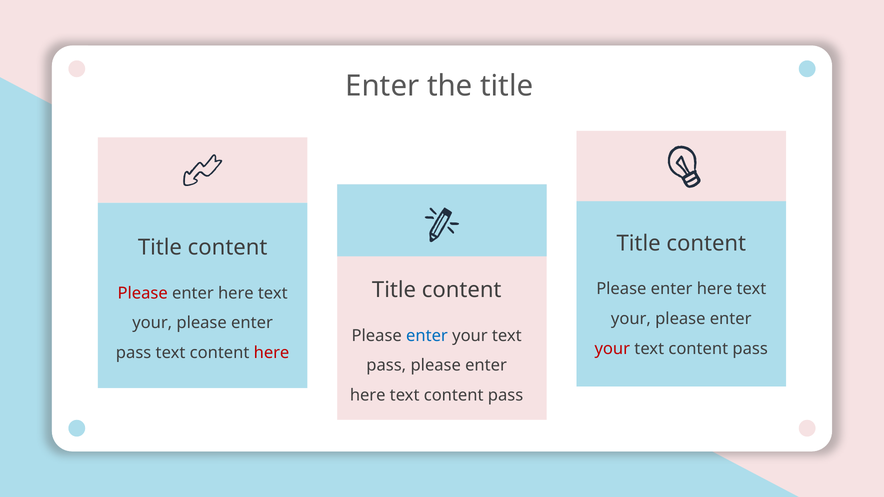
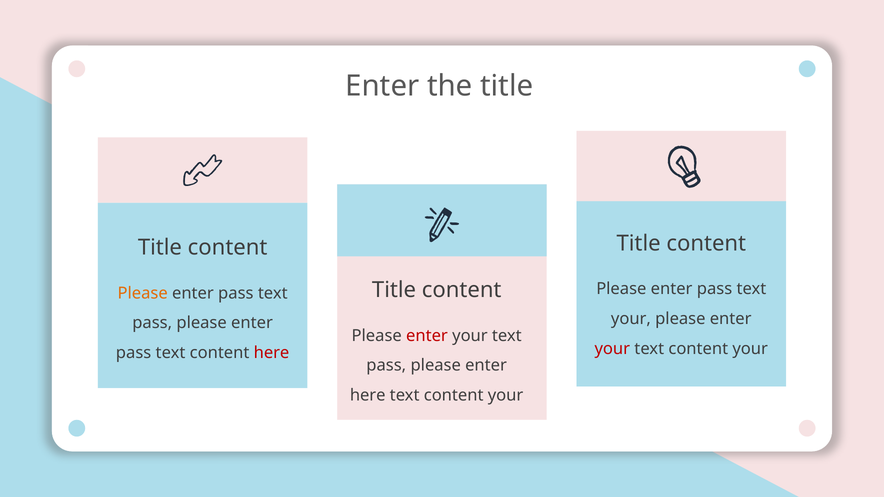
here: here -> pass (715, 289)
Please colour: red -> orange (143, 293)
here: here -> pass (236, 293)
your: your -> pass (152, 323)
enter colour: blue -> red (427, 336)
pass: pass -> your (750, 349)
pass: pass -> your (506, 395)
